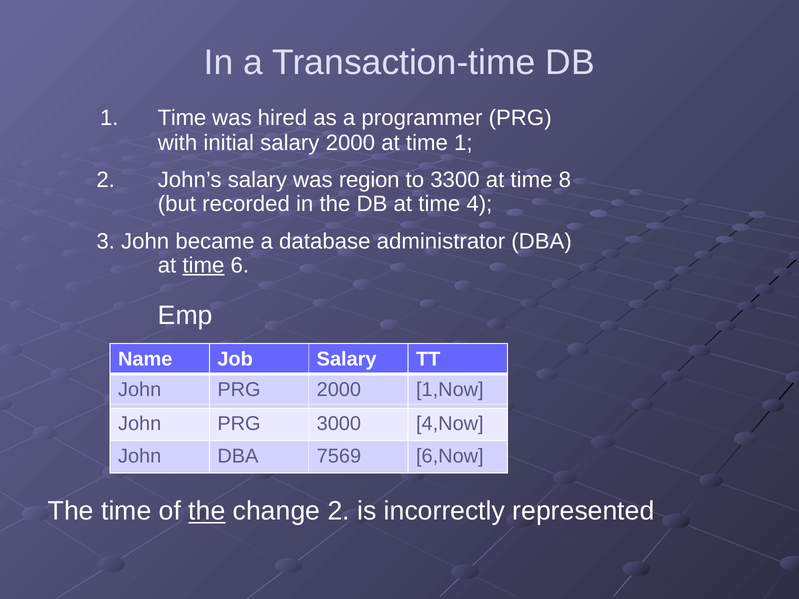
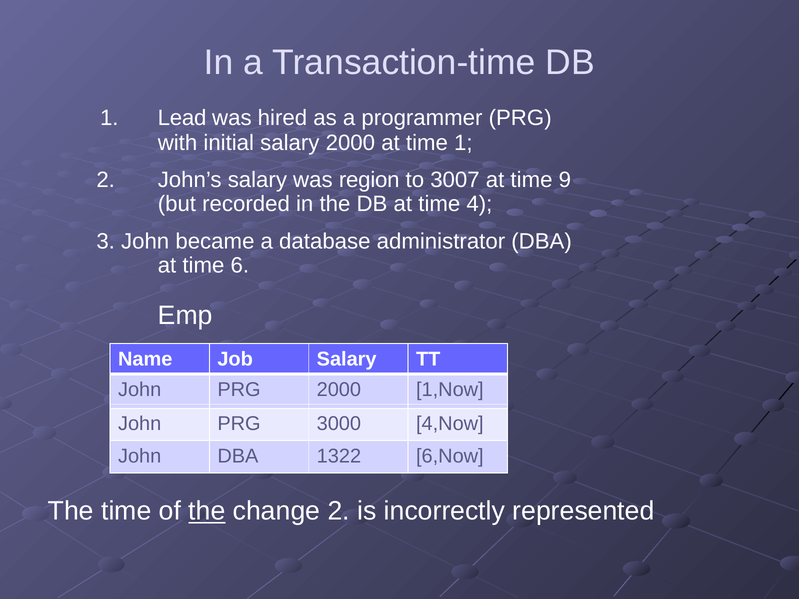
1 Time: Time -> Lead (182, 118)
3300: 3300 -> 3007 (455, 180)
8: 8 -> 9 (565, 180)
time underline: present -> none (203, 265)
7569: 7569 -> 1322 (339, 456)
